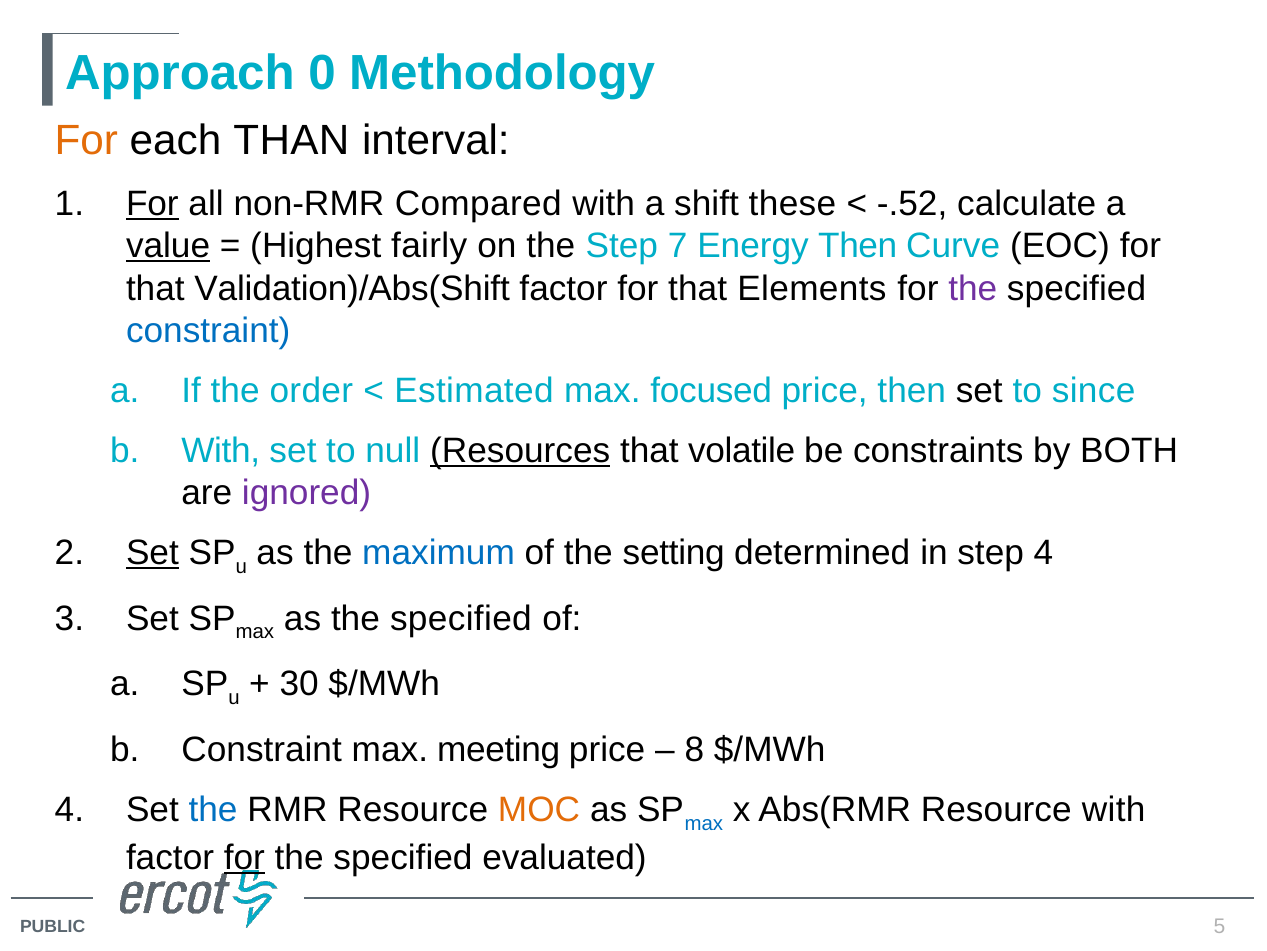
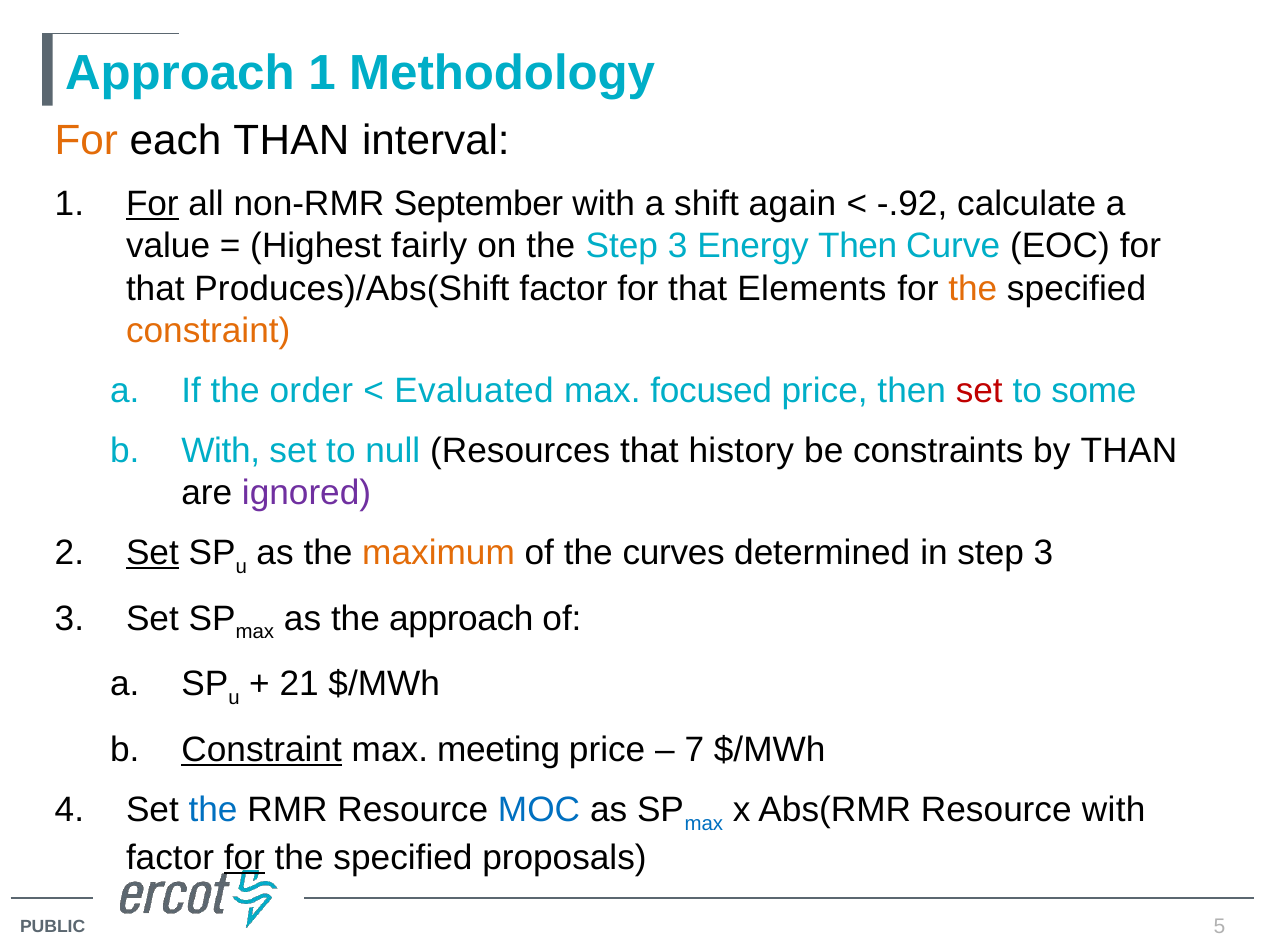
Approach 0: 0 -> 1 (322, 73)
Compared: Compared -> September (479, 204)
these: these -> again (793, 204)
-.52: -.52 -> -.92 (912, 204)
value underline: present -> none (168, 246)
the Step 7: 7 -> 3 (678, 246)
Validation)/Abs(Shift: Validation)/Abs(Shift -> Produces)/Abs(Shift (352, 288)
the colour: purple -> orange (973, 288)
constraint colour: blue -> orange (208, 330)
Estimated: Estimated -> Evaluated (474, 390)
set colour: black -> red (979, 390)
since: since -> some (1094, 390)
Resources underline: present -> none (520, 450)
volatile: volatile -> history (741, 450)
by BOTH: BOTH -> THAN (1129, 450)
maximum colour: blue -> orange (439, 552)
setting: setting -> curves (674, 552)
in step 4: 4 -> 3 (1044, 552)
as the specified: specified -> approach (461, 618)
30: 30 -> 21 (299, 684)
Constraint underline: none -> present (262, 749)
8: 8 -> 7 (694, 749)
MOC colour: orange -> blue (539, 809)
evaluated: evaluated -> proposals (564, 857)
